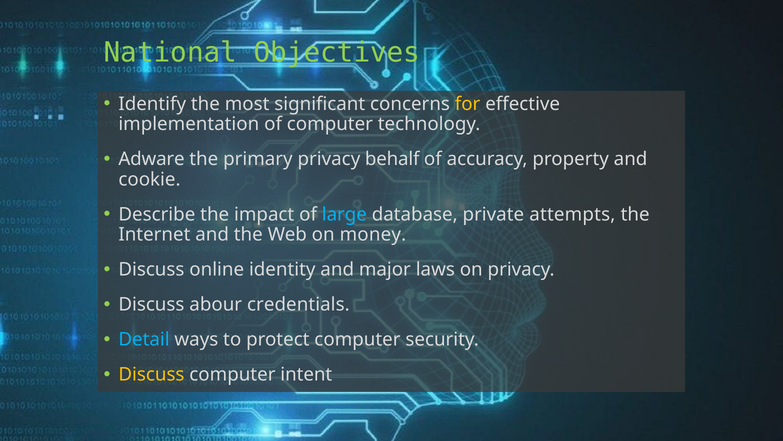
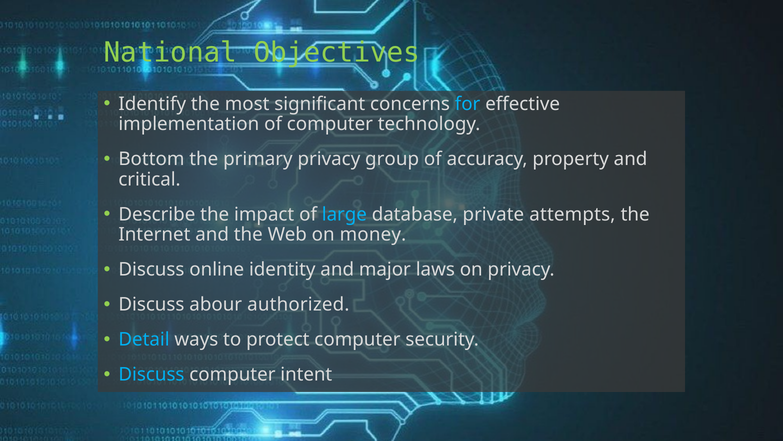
for colour: yellow -> light blue (468, 104)
Adware: Adware -> Bottom (151, 159)
behalf: behalf -> group (392, 159)
cookie: cookie -> critical (149, 179)
credentials: credentials -> authorized (298, 304)
Discuss colour: yellow -> light blue (151, 374)
